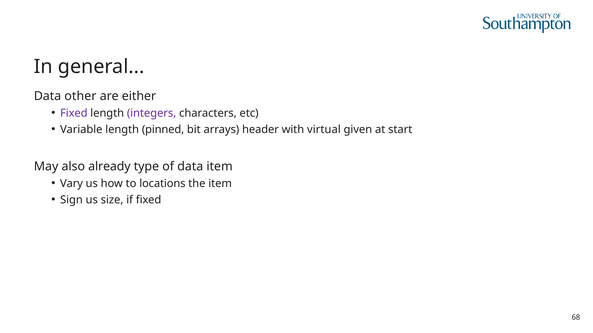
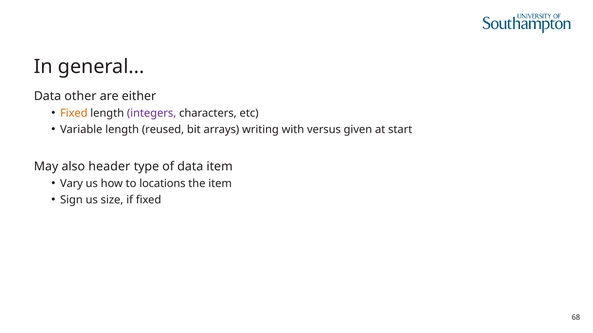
Fixed colour: purple -> orange (74, 113)
pinned: pinned -> reused (163, 130)
header: header -> writing (260, 130)
virtual: virtual -> versus (324, 130)
already: already -> header (109, 167)
